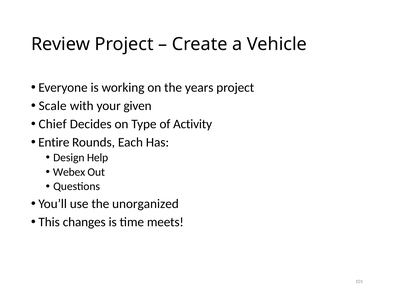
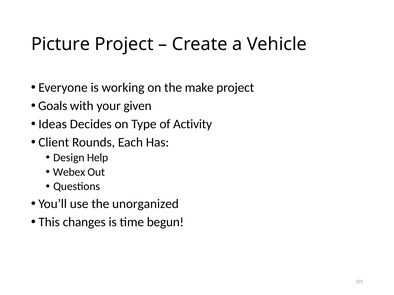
Review: Review -> Picture (61, 44)
years: years -> make (199, 88)
Scale: Scale -> Goals (53, 106)
Chief: Chief -> Ideas (53, 124)
Entire: Entire -> Client (54, 143)
meets: meets -> begun (165, 222)
